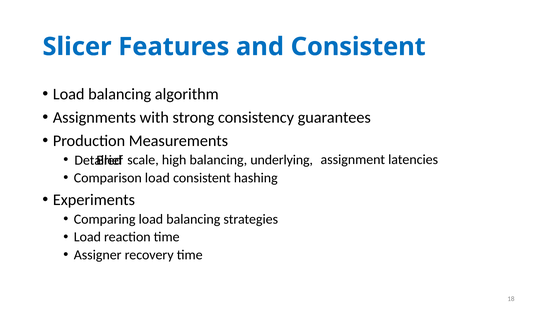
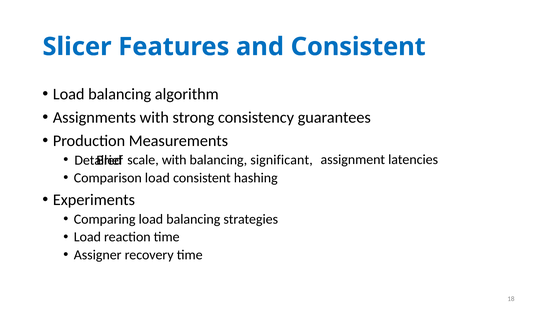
scale high: high -> with (174, 160)
underlying: underlying -> significant (282, 160)
